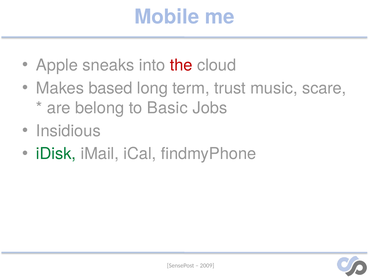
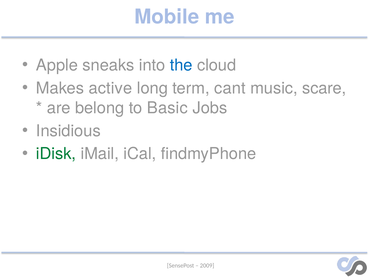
the colour: red -> blue (181, 65)
based: based -> active (110, 88)
trust: trust -> cant (230, 88)
